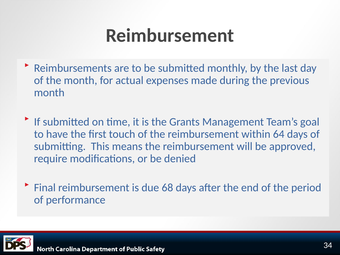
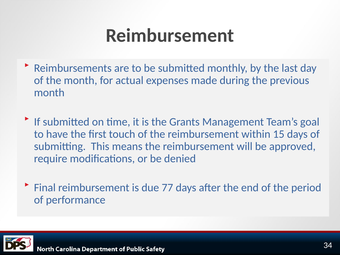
64: 64 -> 15 (279, 134)
68: 68 -> 77 (167, 188)
